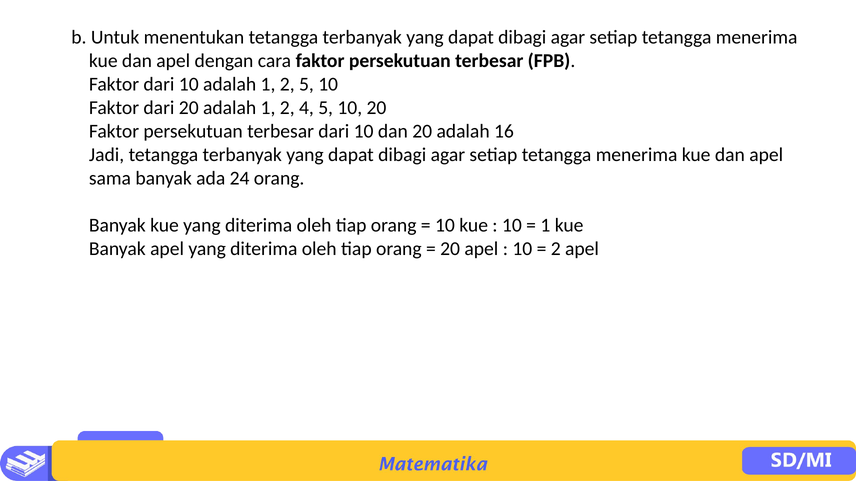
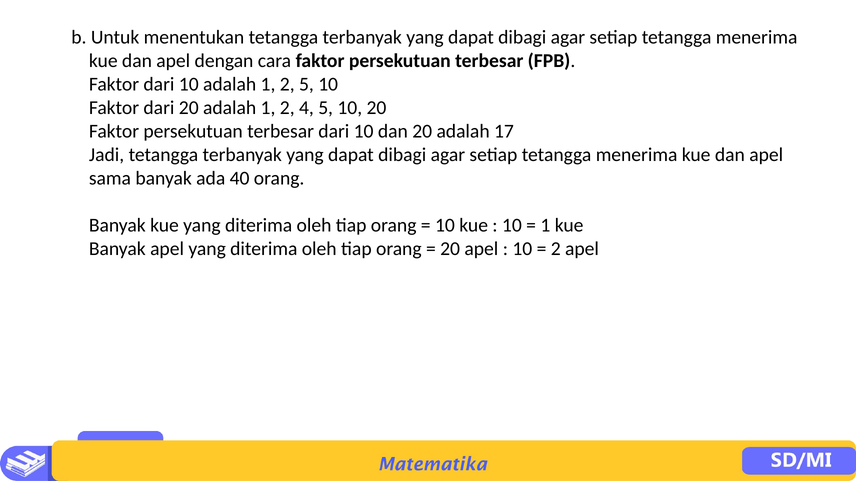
16: 16 -> 17 (504, 131)
24: 24 -> 40 (240, 178)
